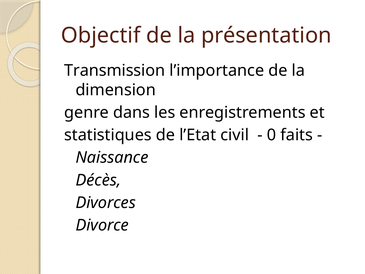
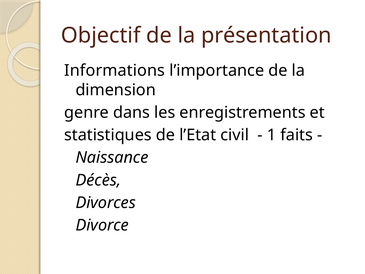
Transmission: Transmission -> Informations (115, 70)
0: 0 -> 1 (271, 135)
